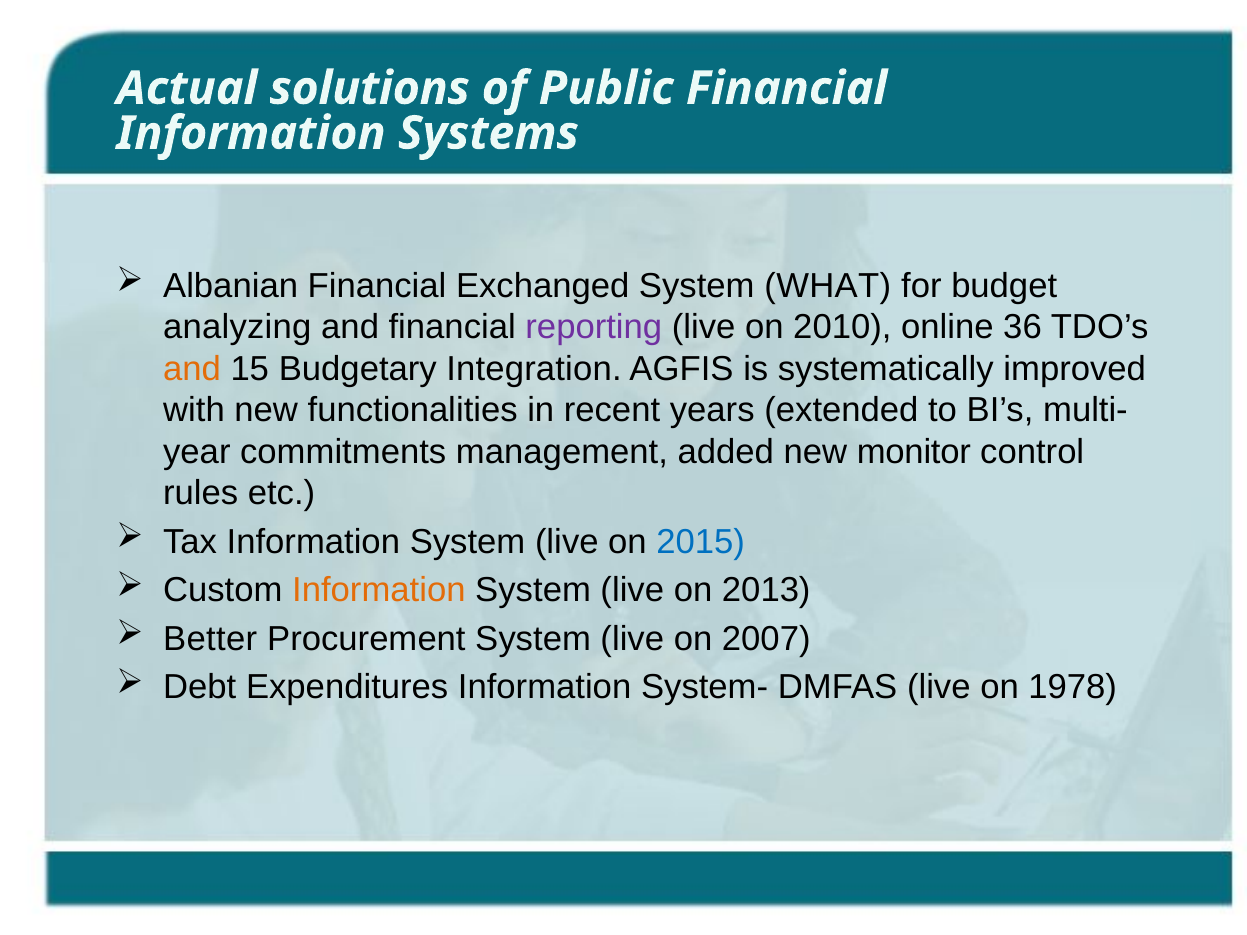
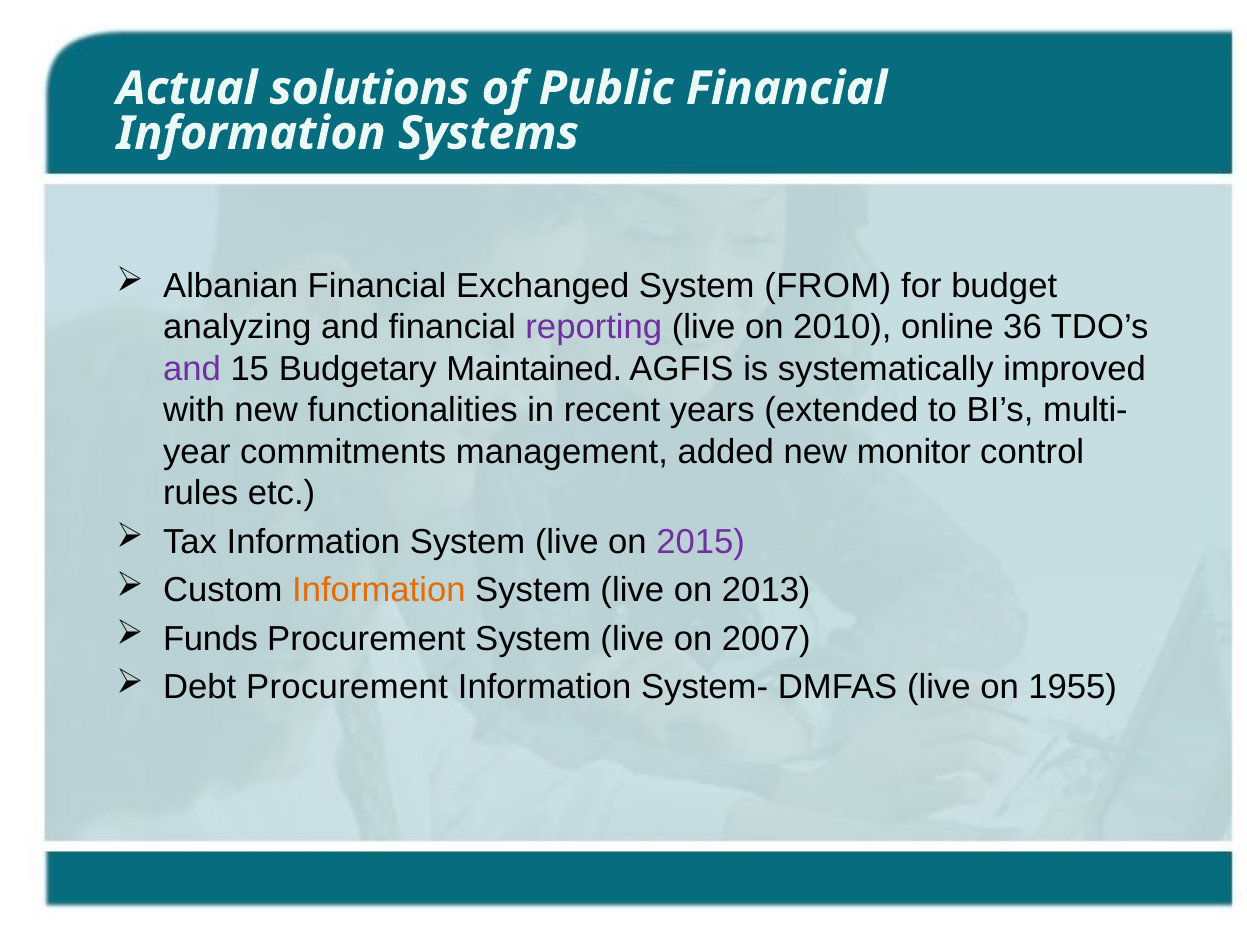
WHAT: WHAT -> FROM (828, 286)
and colour: orange -> purple (192, 369)
Integration: Integration -> Maintained (534, 369)
2015 colour: blue -> purple (701, 542)
Better: Better -> Funds (211, 639)
Debt Expenditures: Expenditures -> Procurement (347, 688)
1978: 1978 -> 1955 (1073, 688)
